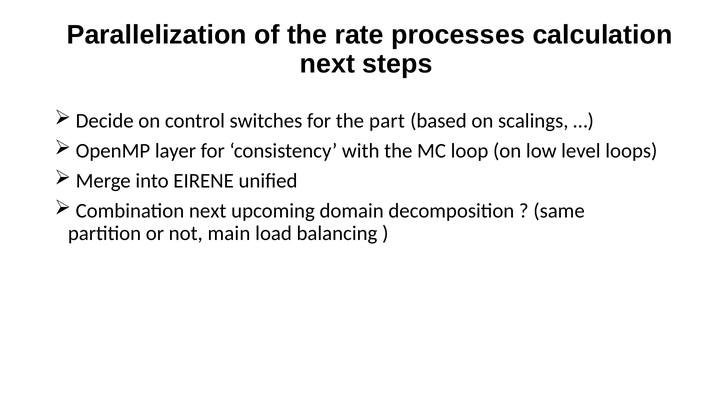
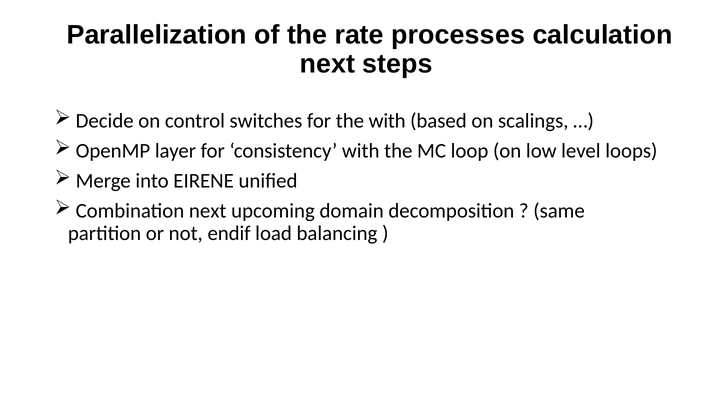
the part: part -> with (387, 121)
main: main -> endif (229, 233)
